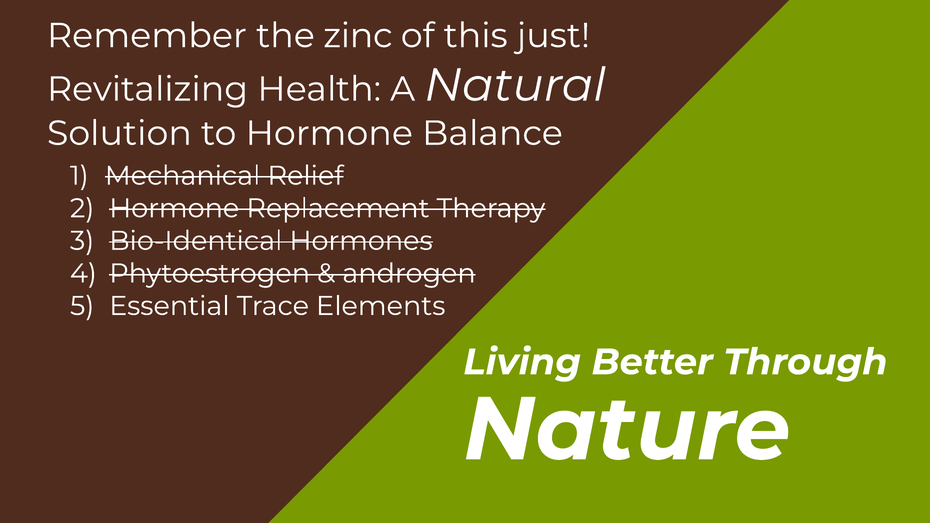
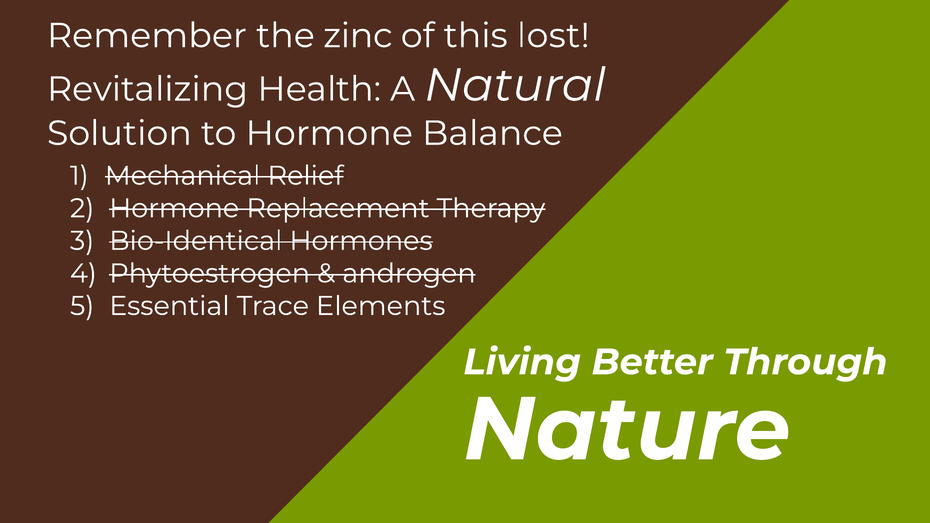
just: just -> lost (553, 36)
